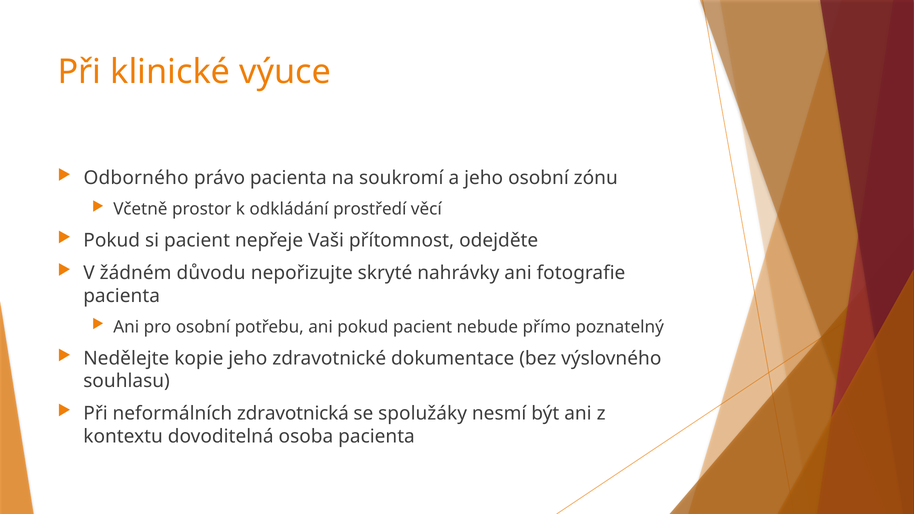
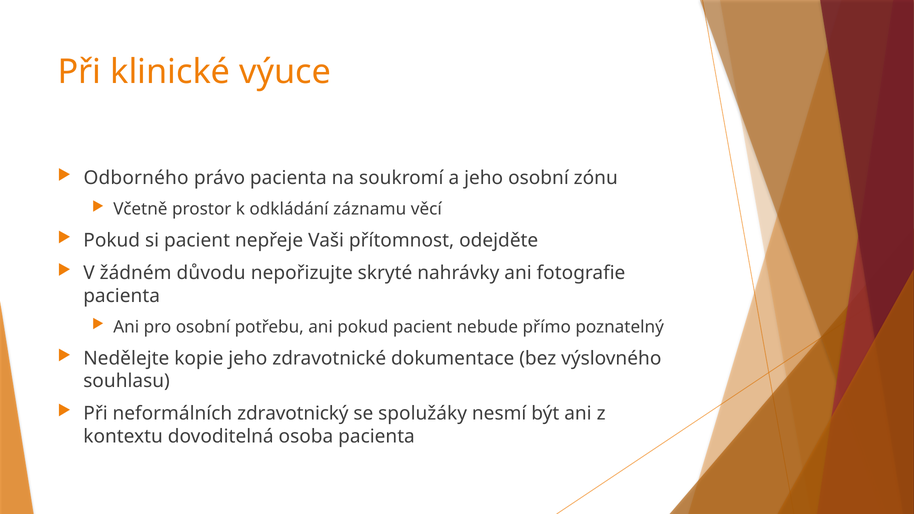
prostředí: prostředí -> záznamu (370, 209)
zdravotnická: zdravotnická -> zdravotnický (293, 414)
